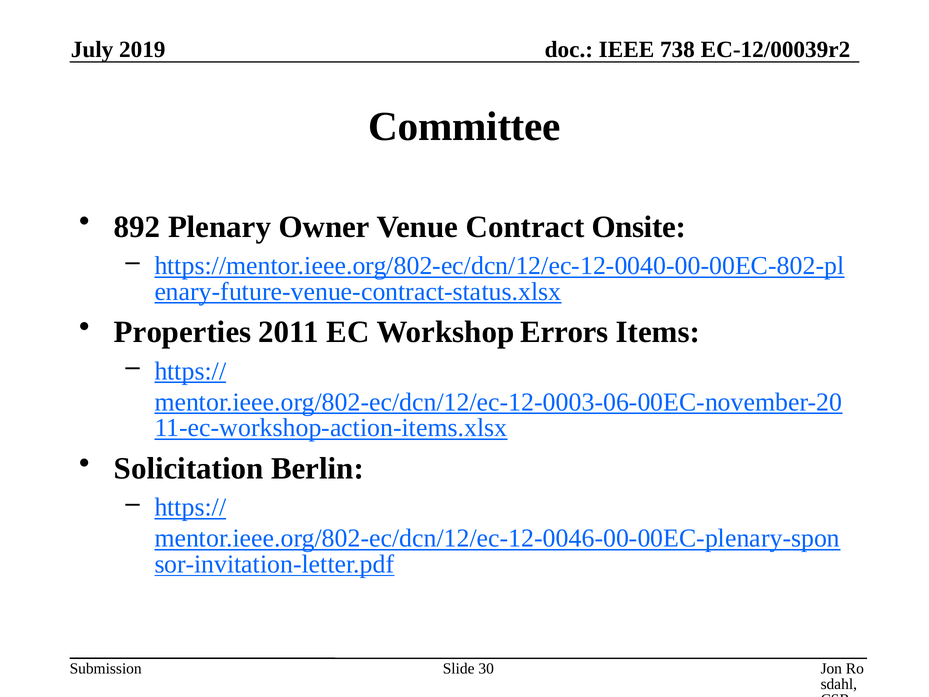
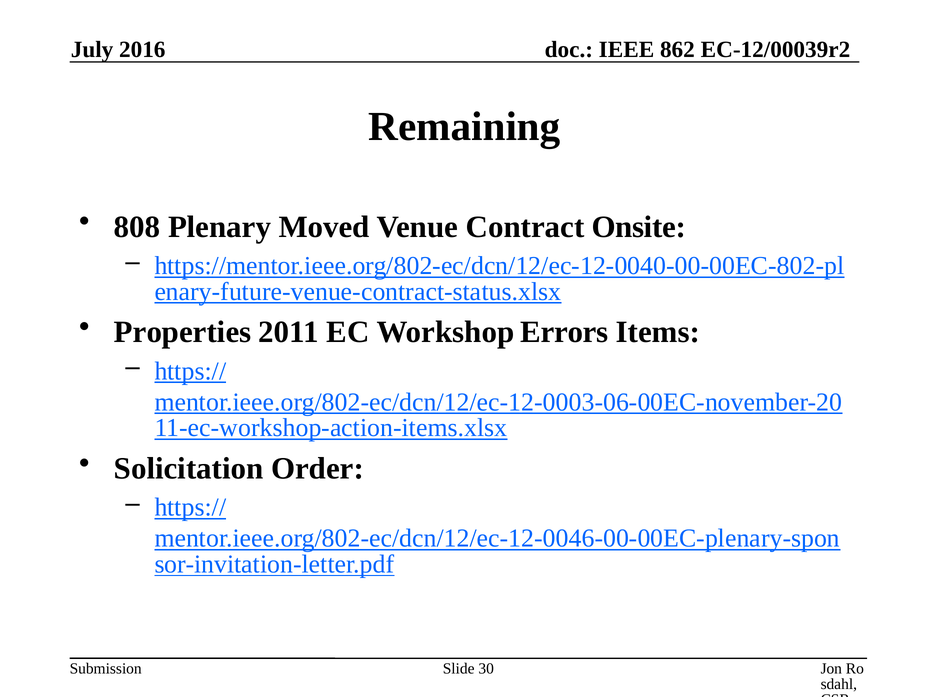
2019: 2019 -> 2016 (142, 50)
738: 738 -> 862 (677, 50)
Committee: Committee -> Remaining (464, 127)
892: 892 -> 808 (137, 227)
Owner: Owner -> Moved (324, 227)
Berlin: Berlin -> Order (317, 468)
